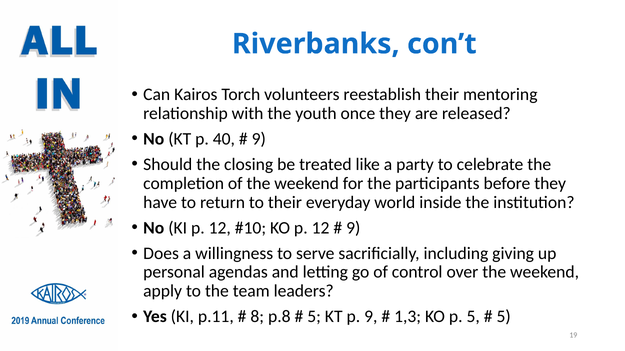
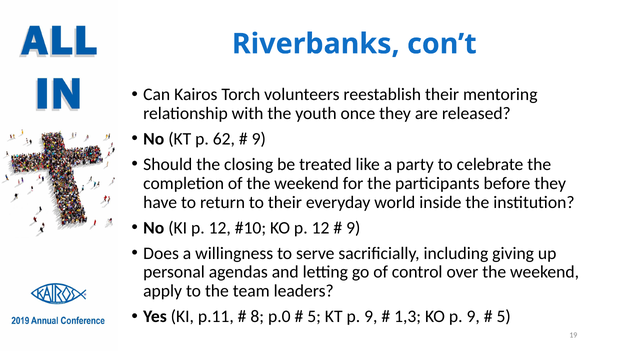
40: 40 -> 62 (224, 139)
p.8: p.8 -> p.0 (279, 317)
KO p 5: 5 -> 9 (473, 317)
